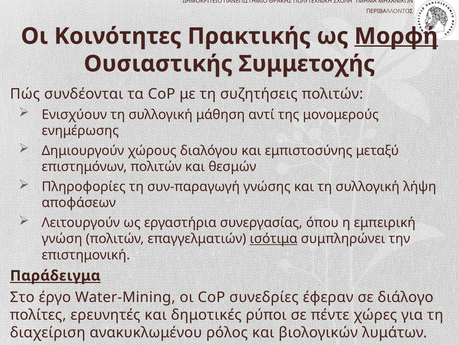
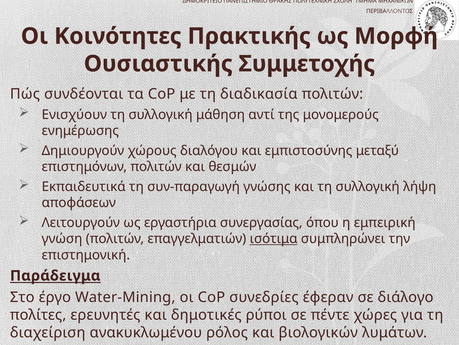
Μορφή underline: present -> none (396, 36)
συζητήσεις: συζητήσεις -> διαδικασία (259, 94)
Πληροφορίες: Πληροφορίες -> Εκπαιδευτικά (84, 186)
